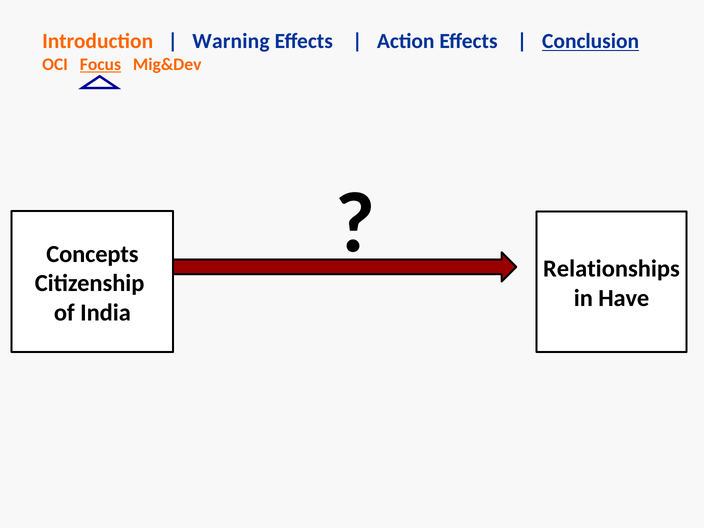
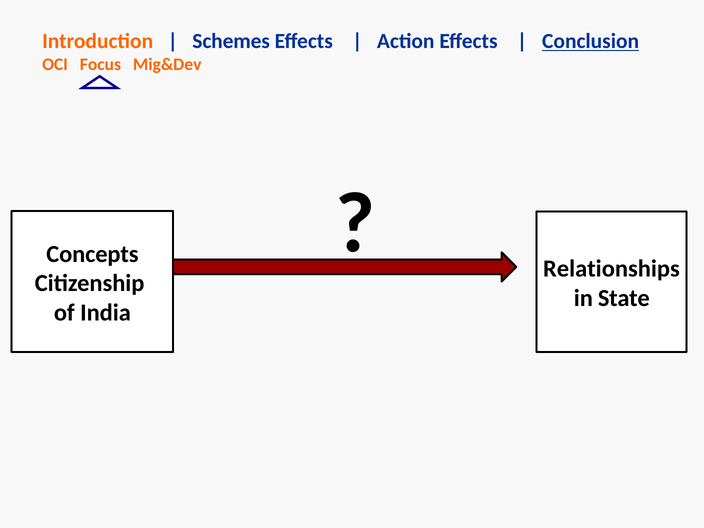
Warning: Warning -> Schemes (231, 41)
Focus underline: present -> none (100, 65)
Have: Have -> State (624, 298)
